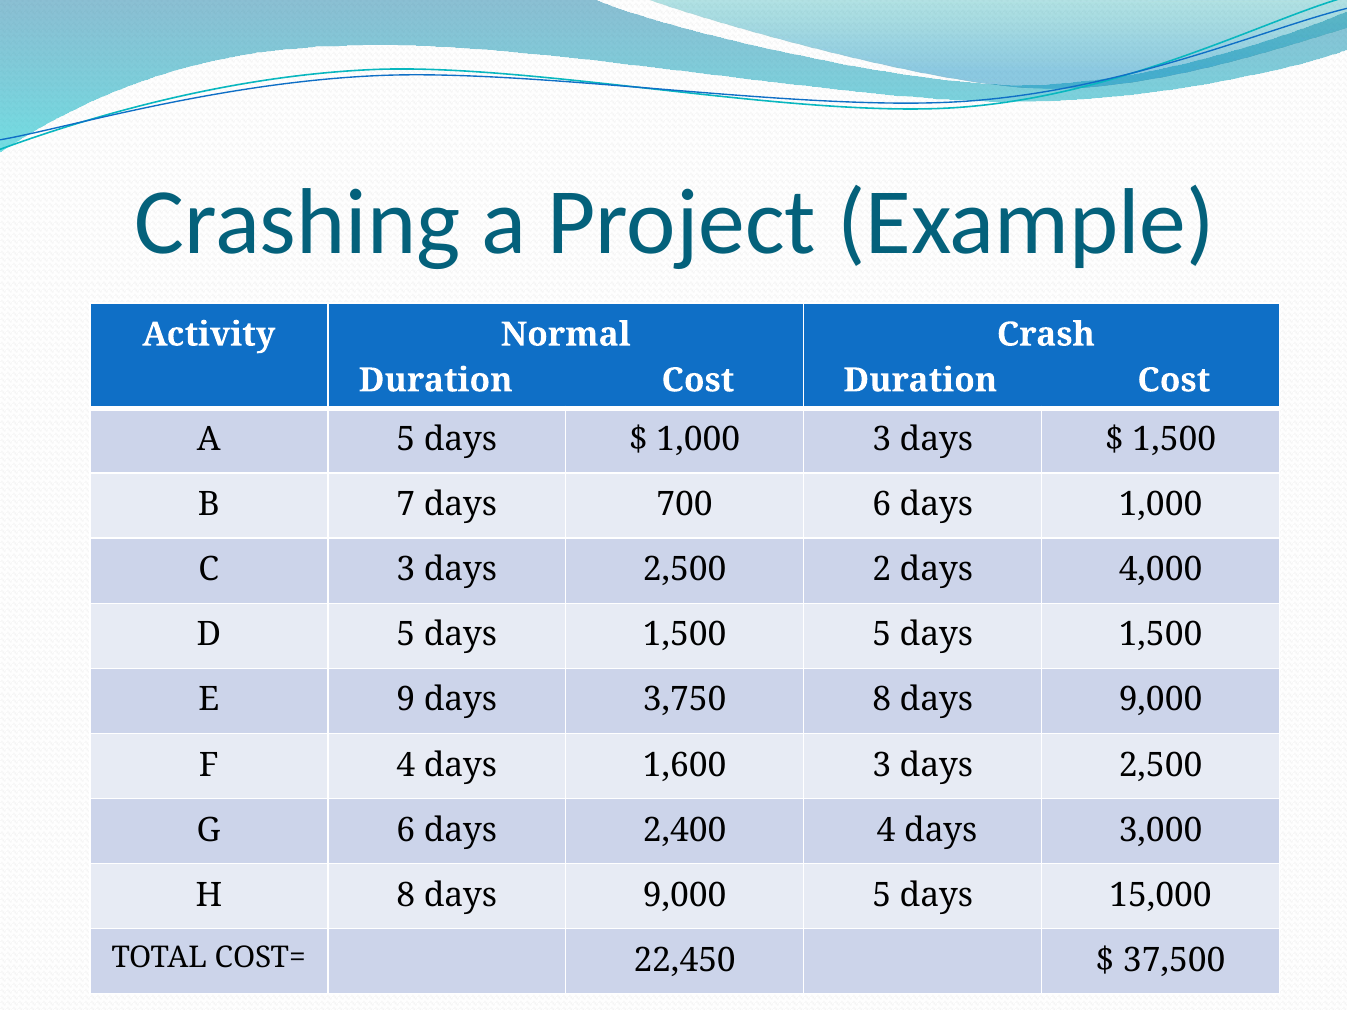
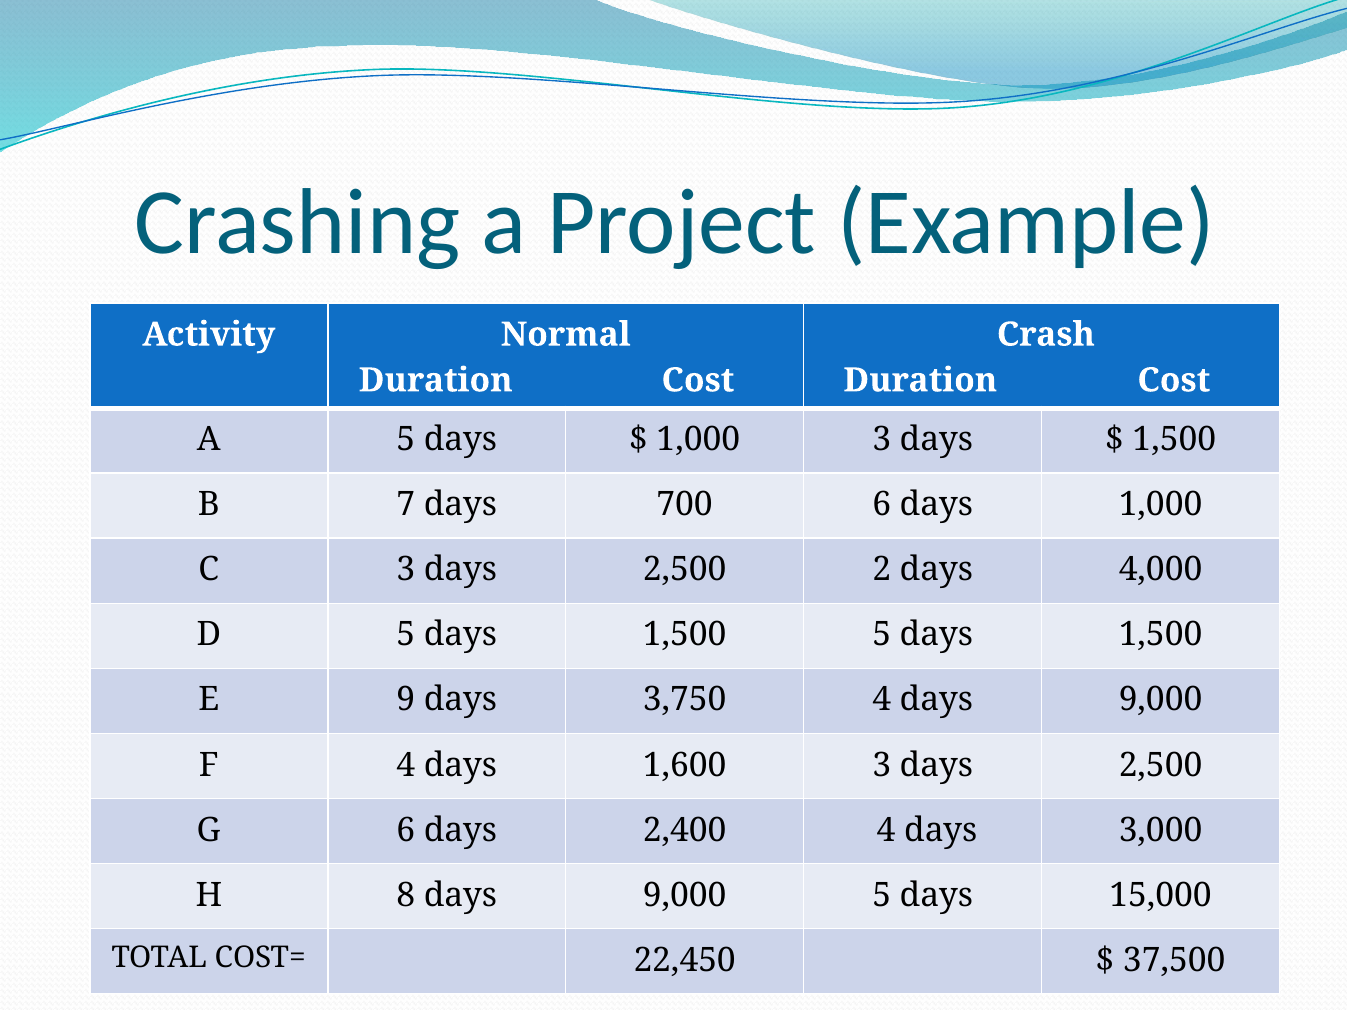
3,750 8: 8 -> 4 (882, 700)
